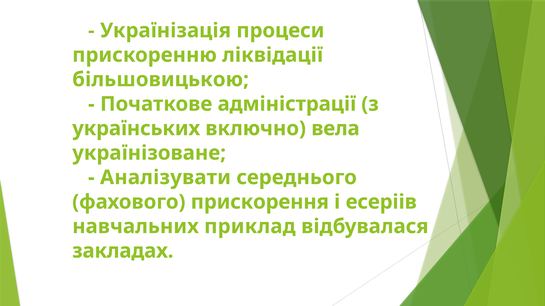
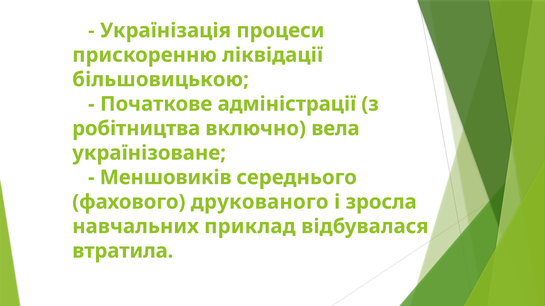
українських: українських -> робітництва (136, 129)
Аналізувати: Аналізувати -> Меншовиків (166, 178)
прискорення: прискорення -> друкованого (260, 202)
есеріів: есеріів -> зросла (381, 202)
закладах: закладах -> втратила (123, 251)
